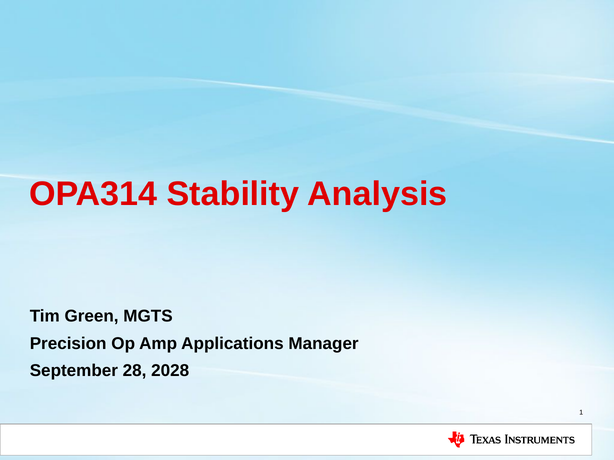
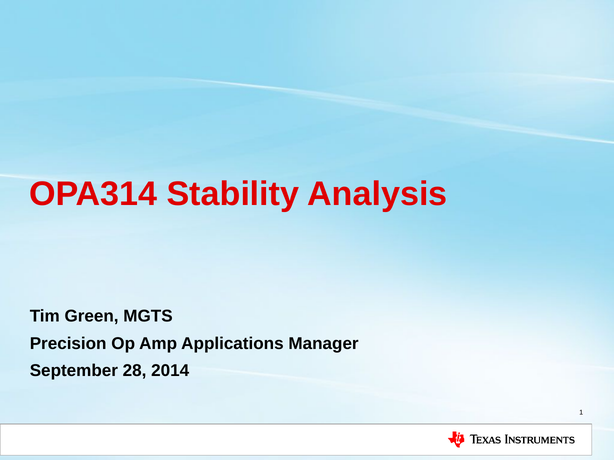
2028: 2028 -> 2014 (170, 371)
